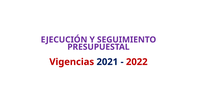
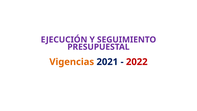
Vigencias colour: red -> orange (72, 62)
